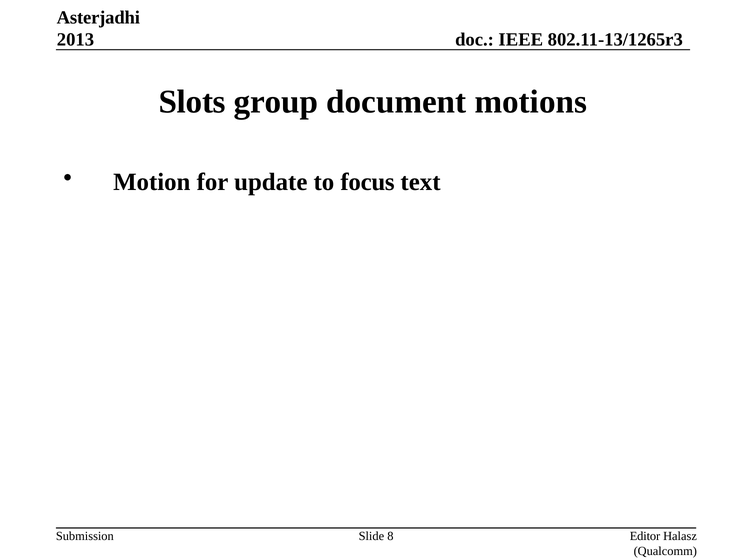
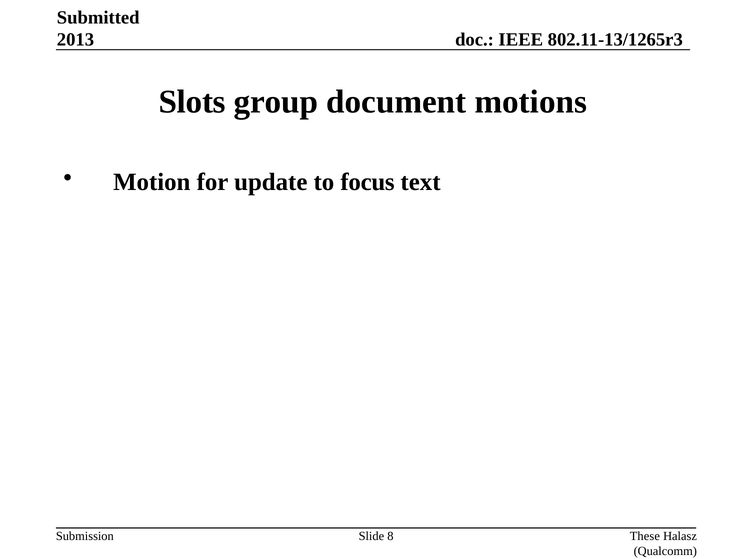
Asterjadhi: Asterjadhi -> Submitted (98, 17)
Editor: Editor -> These (645, 537)
